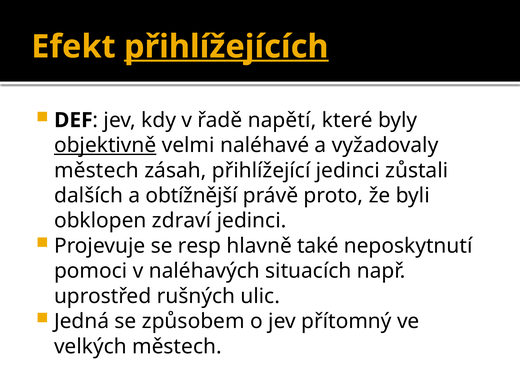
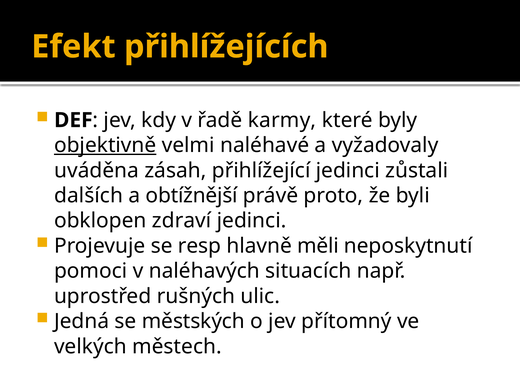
přihlížejících underline: present -> none (226, 47)
napětí: napětí -> karmy (282, 120)
městech: městech -> uváděna (97, 170)
také: také -> měli (318, 246)
způsobem: způsobem -> městských (193, 321)
